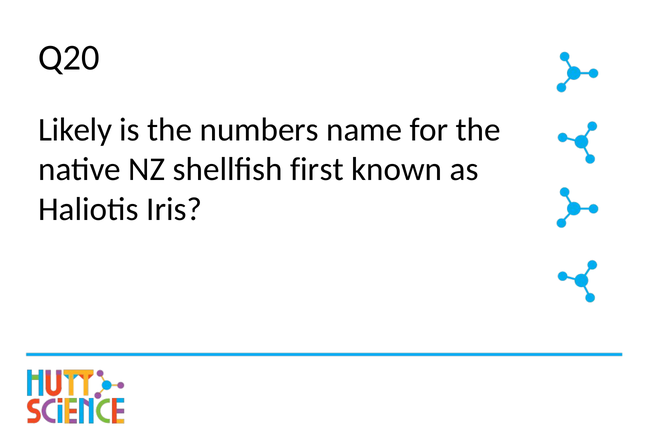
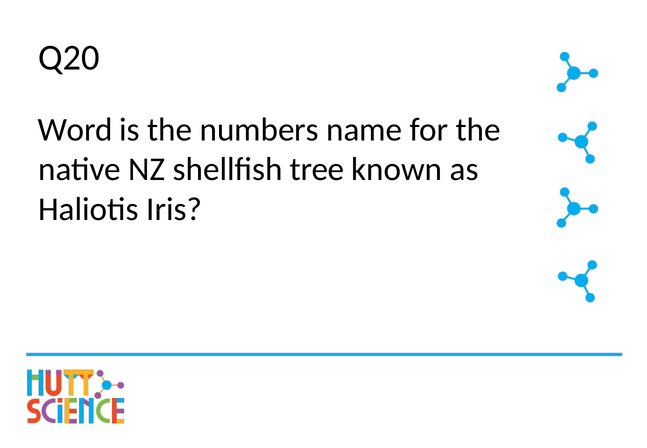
Likely: Likely -> Word (75, 130)
first: first -> tree (317, 169)
